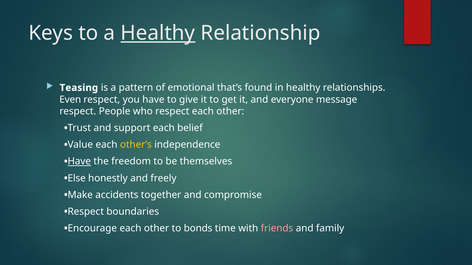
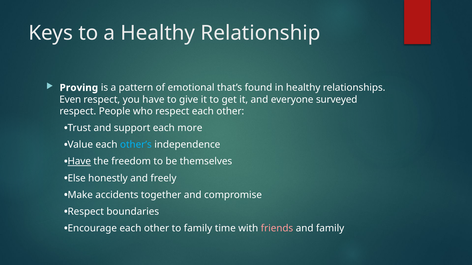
Healthy underline: present -> none (158, 33)
Teasing: Teasing -> Proving (79, 88)
message: message -> surveyed (337, 100)
belief: belief -> more (190, 128)
other’s colour: yellow -> light blue (136, 145)
to bonds: bonds -> family (198, 229)
